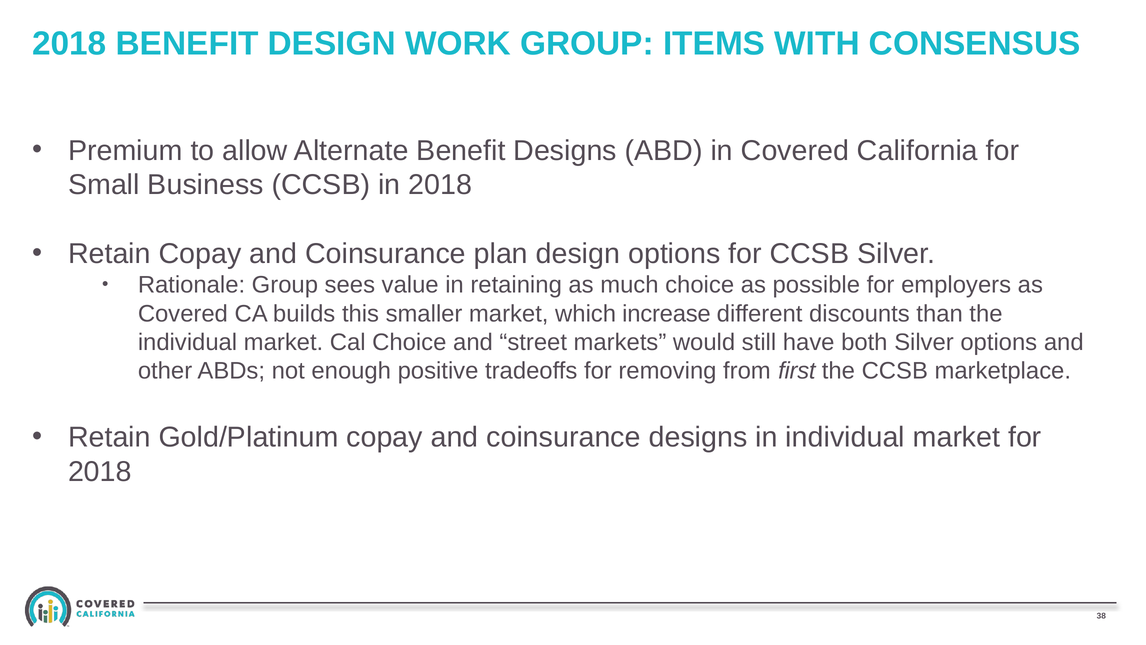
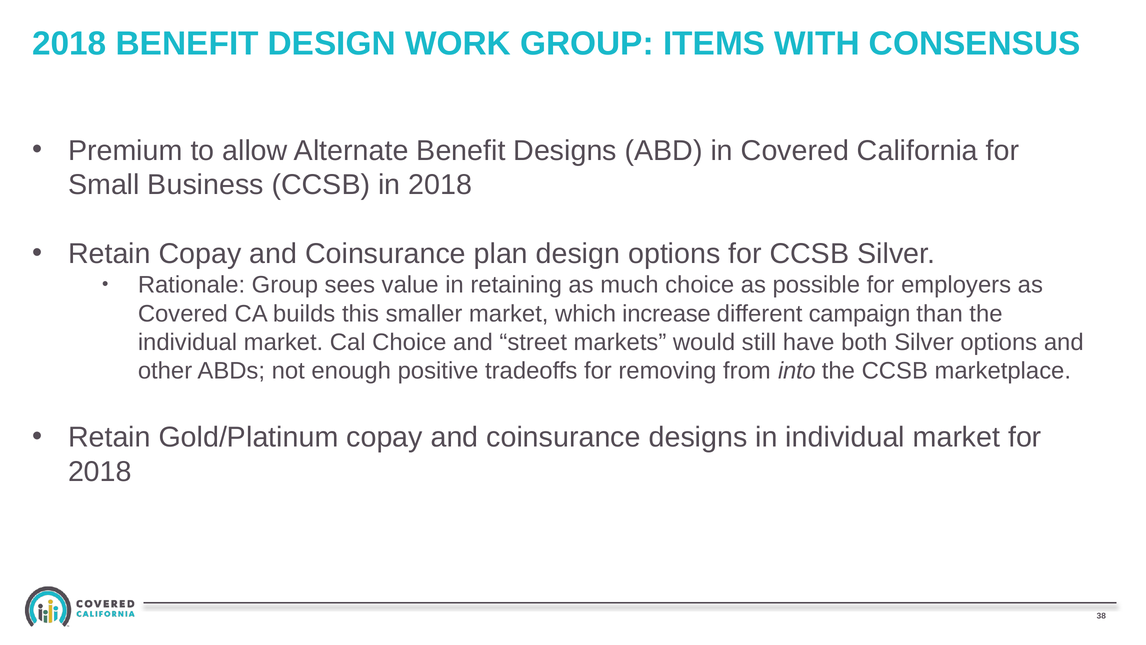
discounts: discounts -> campaign (860, 313)
first: first -> into (797, 371)
